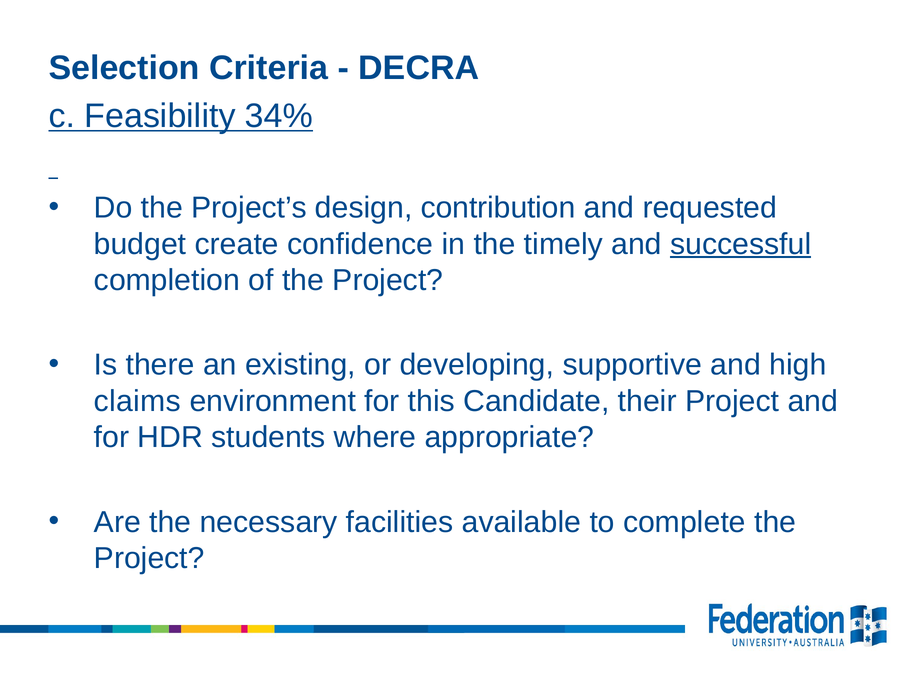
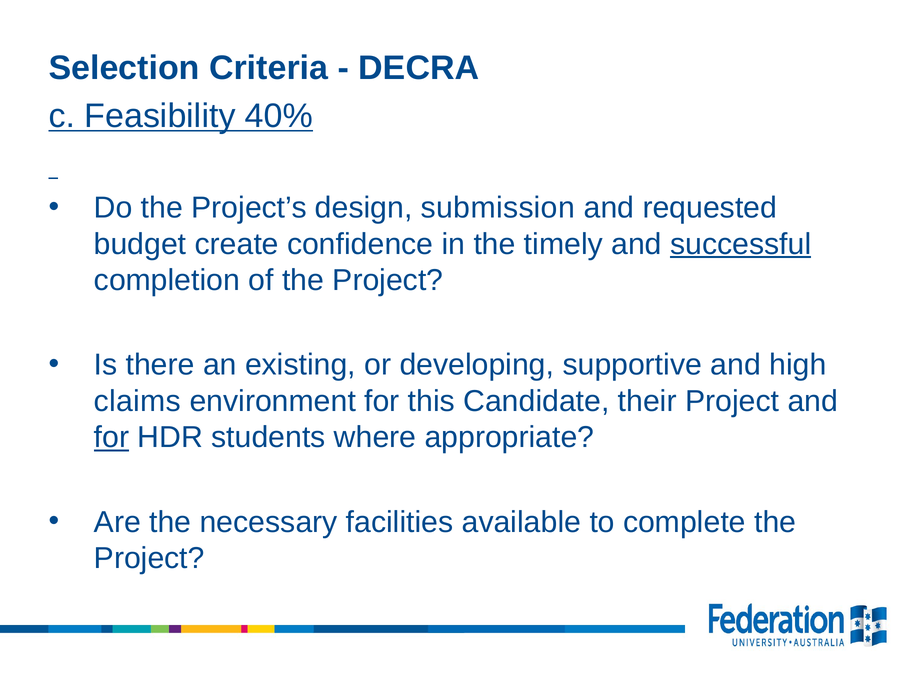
34%: 34% -> 40% (279, 116)
contribution: contribution -> submission (498, 208)
for underline: none -> present (112, 438)
